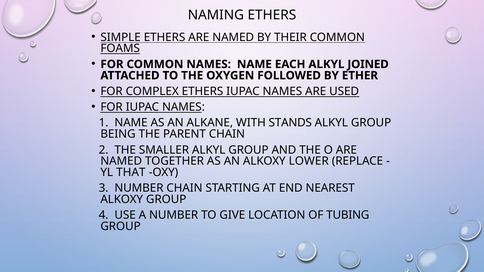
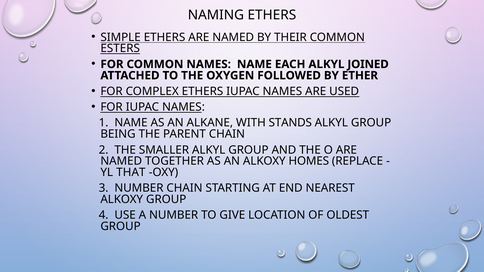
FOAMS: FOAMS -> ESTERS (120, 49)
LOWER: LOWER -> HOMES (309, 161)
TUBING: TUBING -> OLDEST (348, 215)
